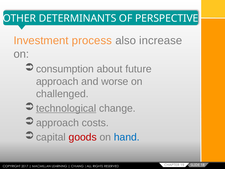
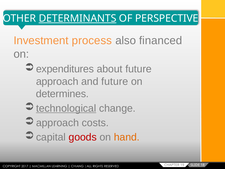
DETERMINANTS underline: none -> present (78, 18)
increase: increase -> financed (161, 41)
consumption: consumption -> expenditures (65, 69)
and worse: worse -> future (115, 81)
challenged: challenged -> determines (62, 94)
hand colour: blue -> orange (127, 137)
